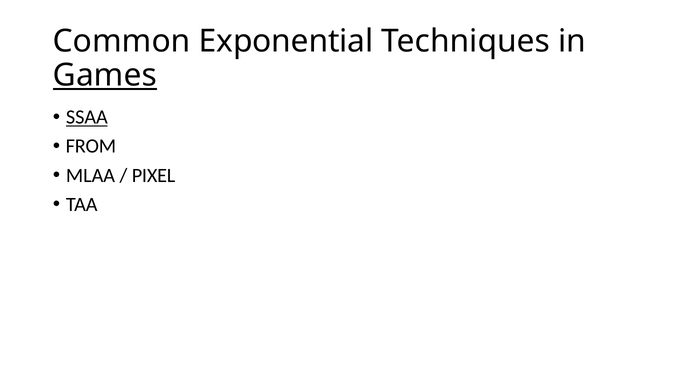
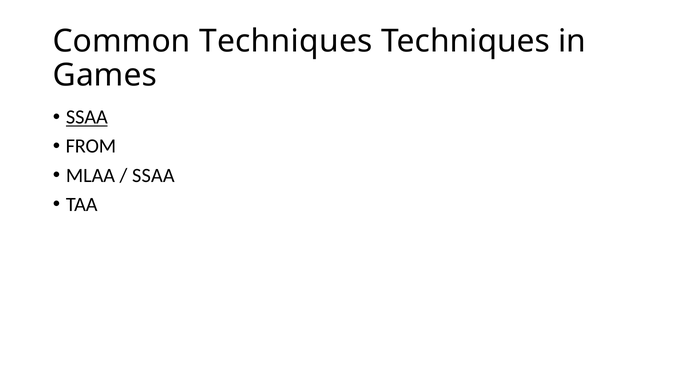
Common Exponential: Exponential -> Techniques (286, 41)
Games underline: present -> none (105, 75)
PIXEL: PIXEL -> SSAA (153, 176)
